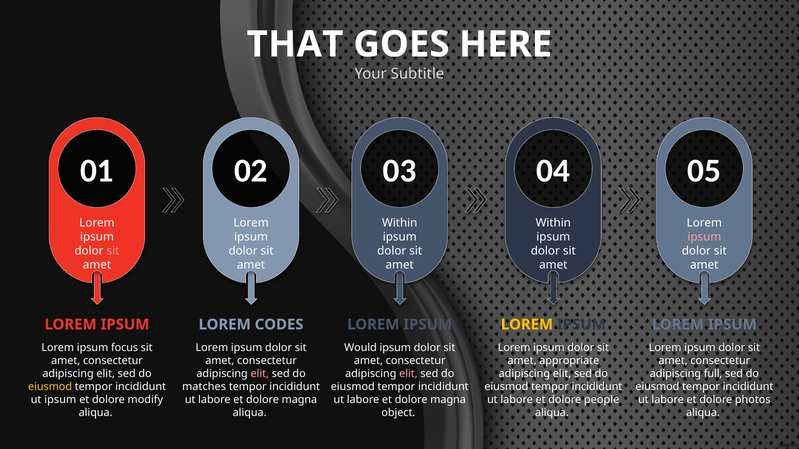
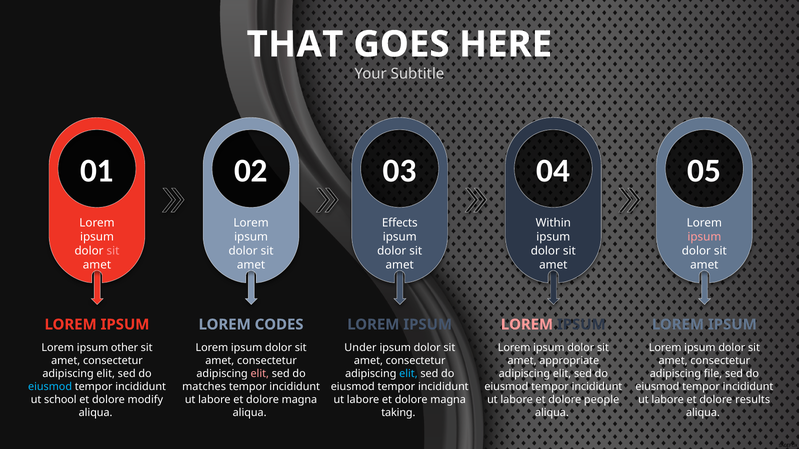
Within: Within -> Effects (400, 223)
LOREM colour: yellow -> pink (527, 325)
focus: focus -> other (125, 348)
Would: Would -> Under (360, 348)
elit colour: pink -> light blue (408, 374)
full: full -> file (713, 374)
eiusmod colour: yellow -> light blue (50, 387)
ut ipsum: ipsum -> school (60, 400)
photos: photos -> results (753, 400)
object: object -> taking (398, 413)
